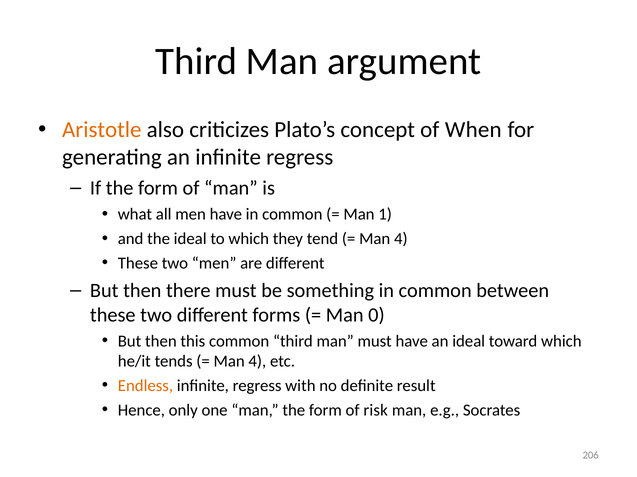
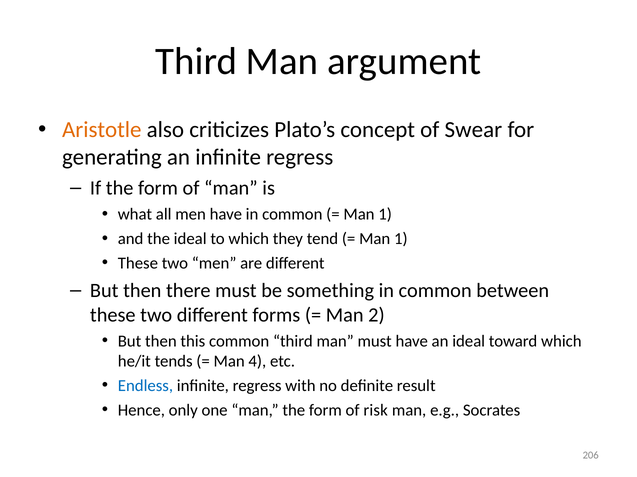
When: When -> Swear (473, 130)
4: 4 -> 1 (401, 239)
0: 0 -> 2 (376, 315)
Endless colour: orange -> blue (145, 386)
